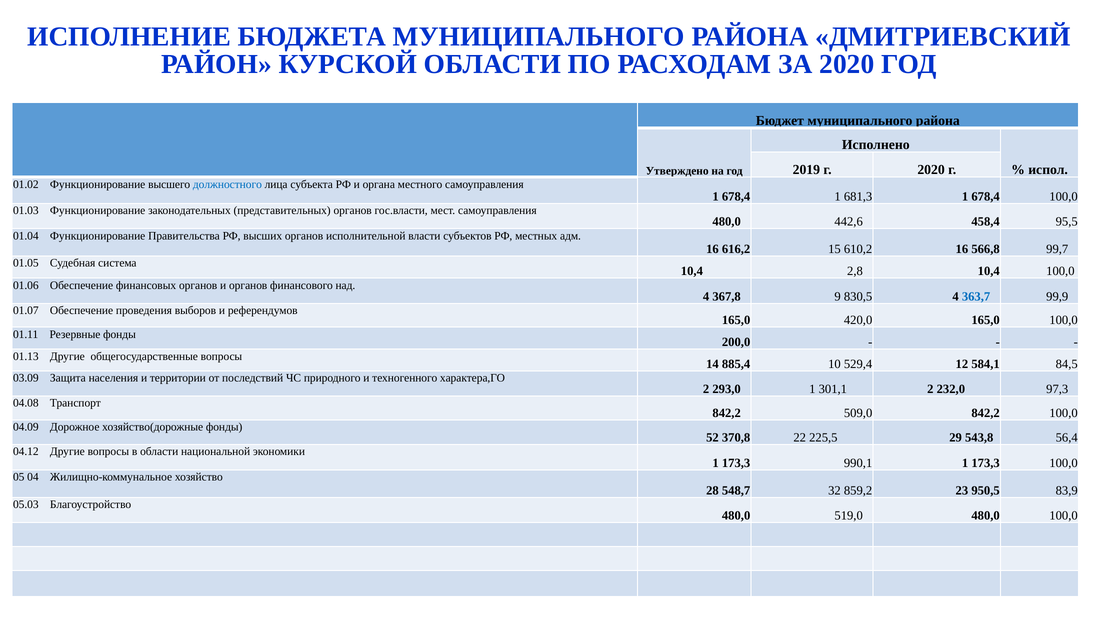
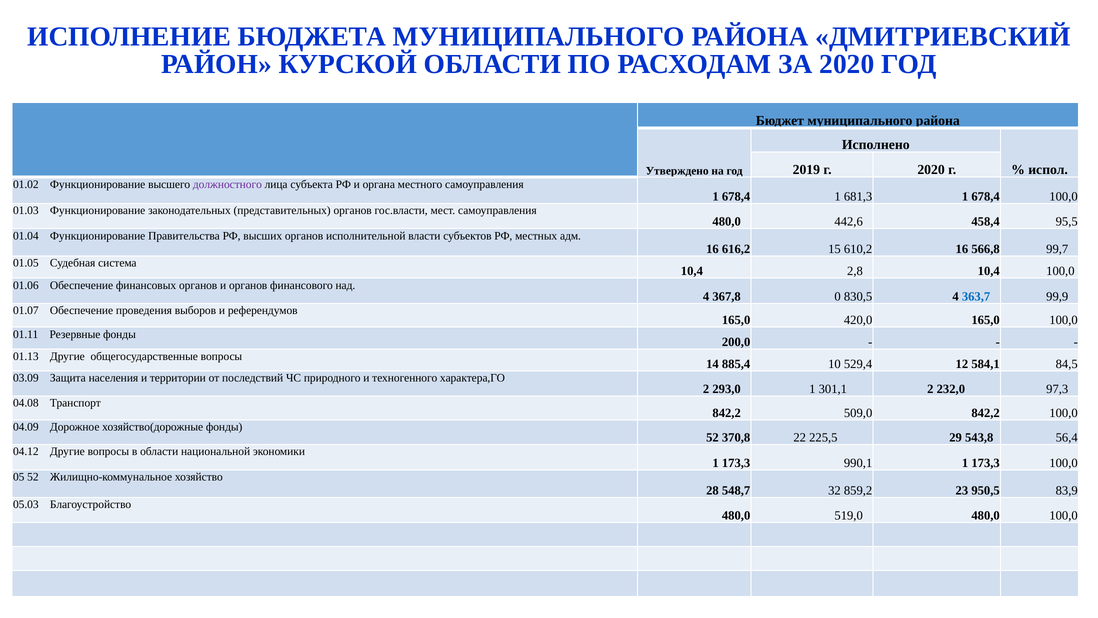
должностного colour: blue -> purple (227, 184)
9: 9 -> 0 (838, 296)
05 04: 04 -> 52 (33, 477)
